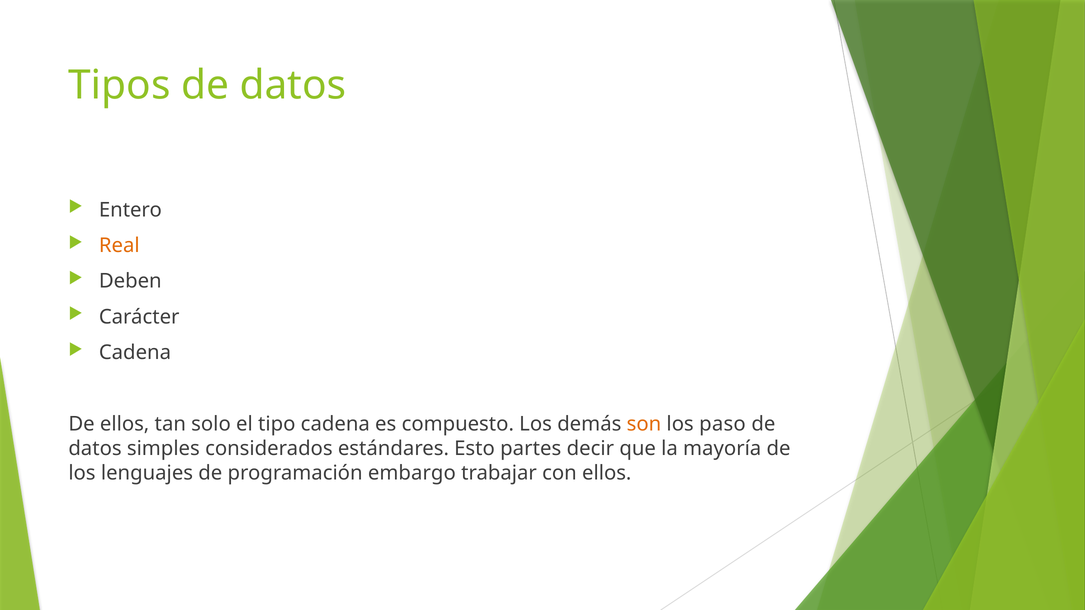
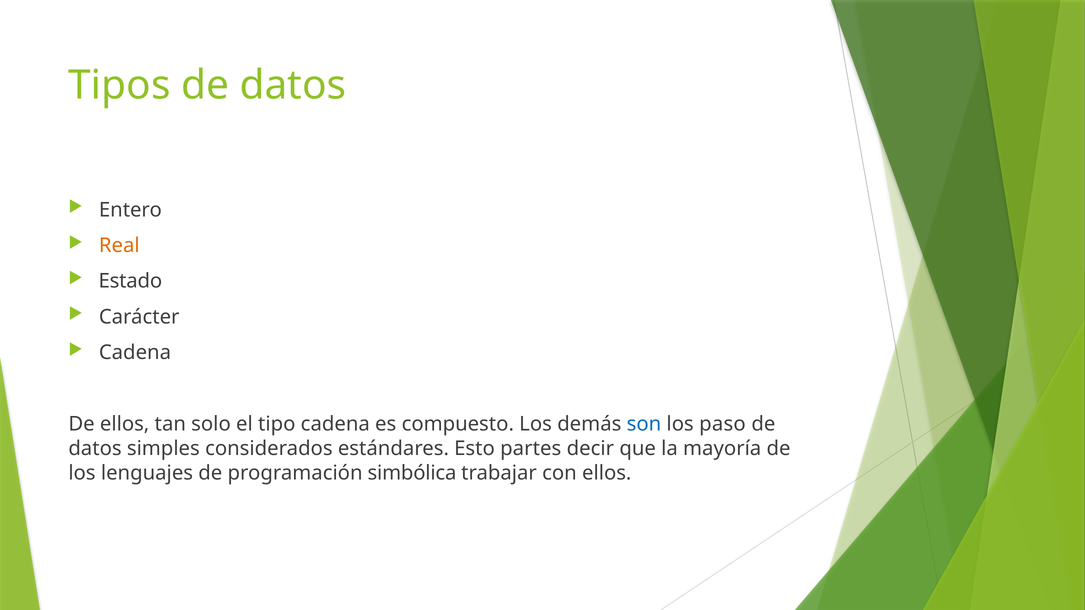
Deben: Deben -> Estado (130, 281)
son colour: orange -> blue (644, 424)
embargo: embargo -> simbólica (412, 473)
